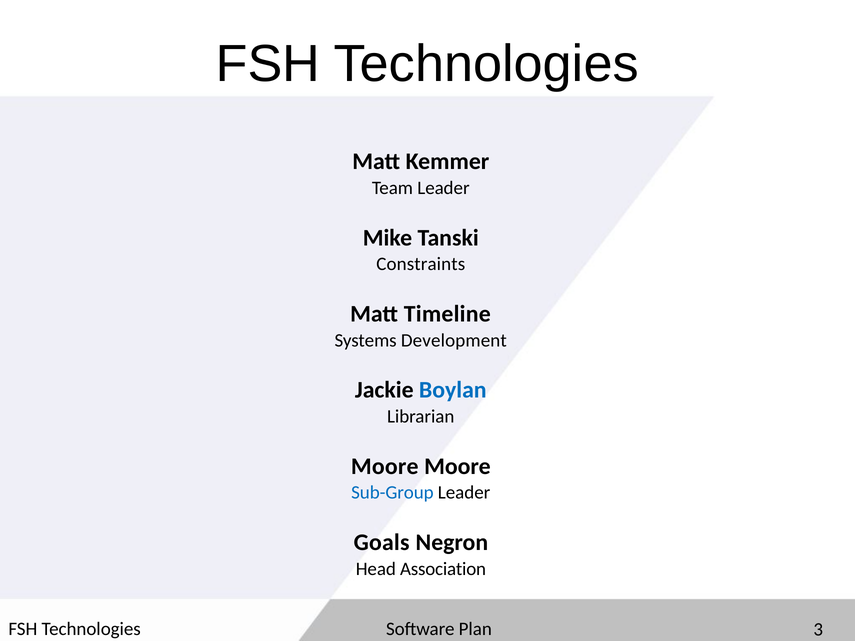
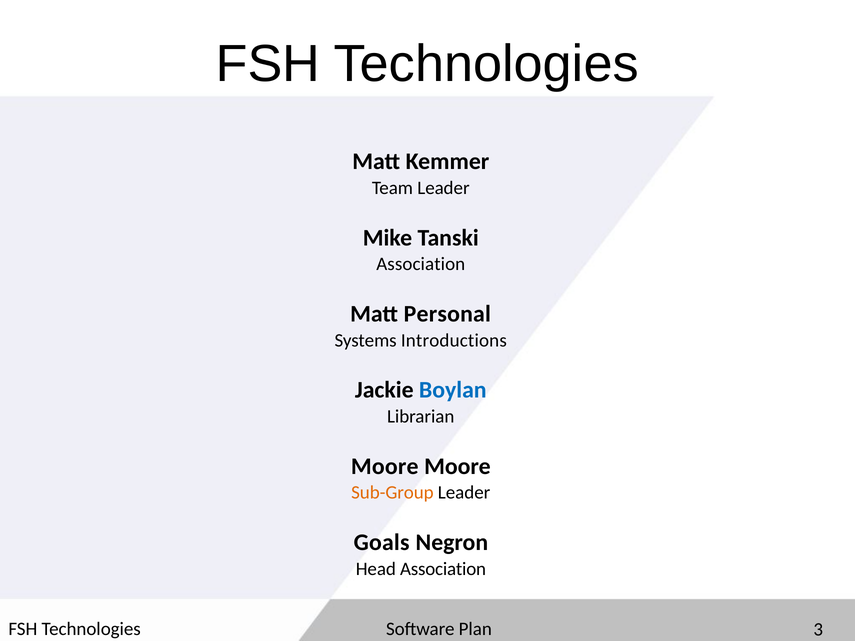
Constraints: Constraints -> Association (421, 264)
Timeline: Timeline -> Personal (447, 314)
Development: Development -> Introductions (454, 340)
Sub-Group colour: blue -> orange (392, 493)
